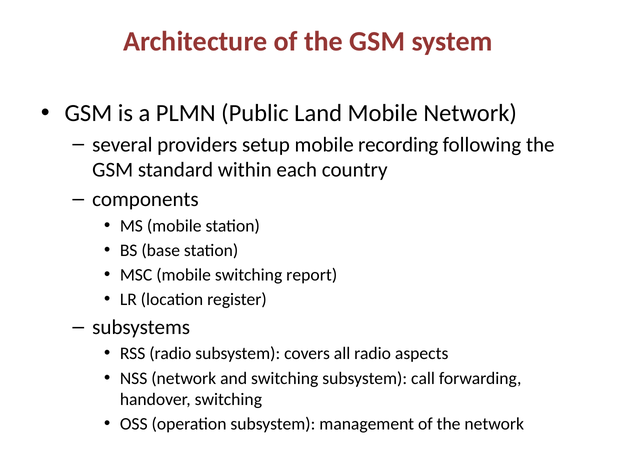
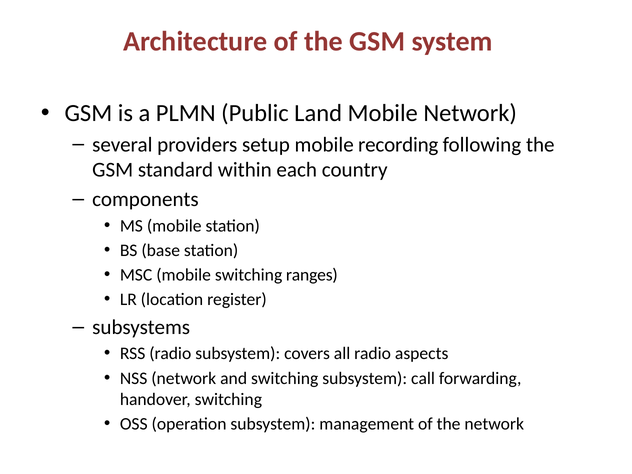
report: report -> ranges (312, 275)
